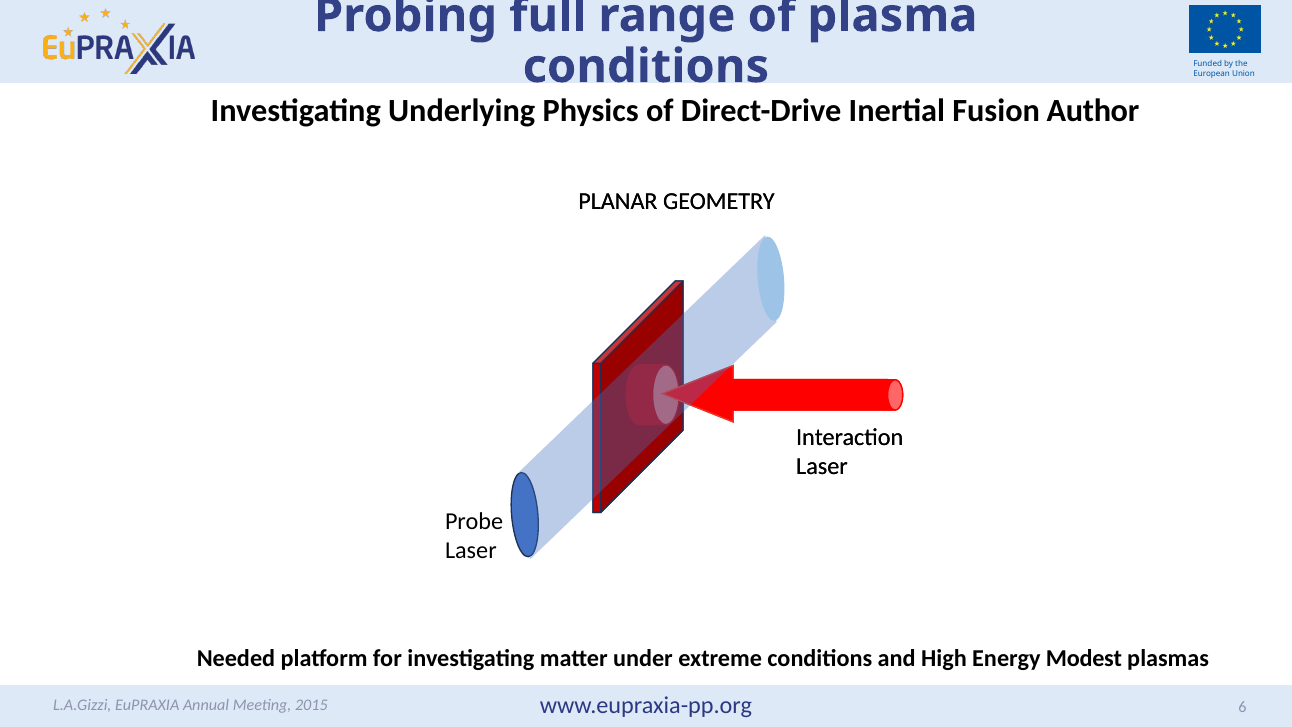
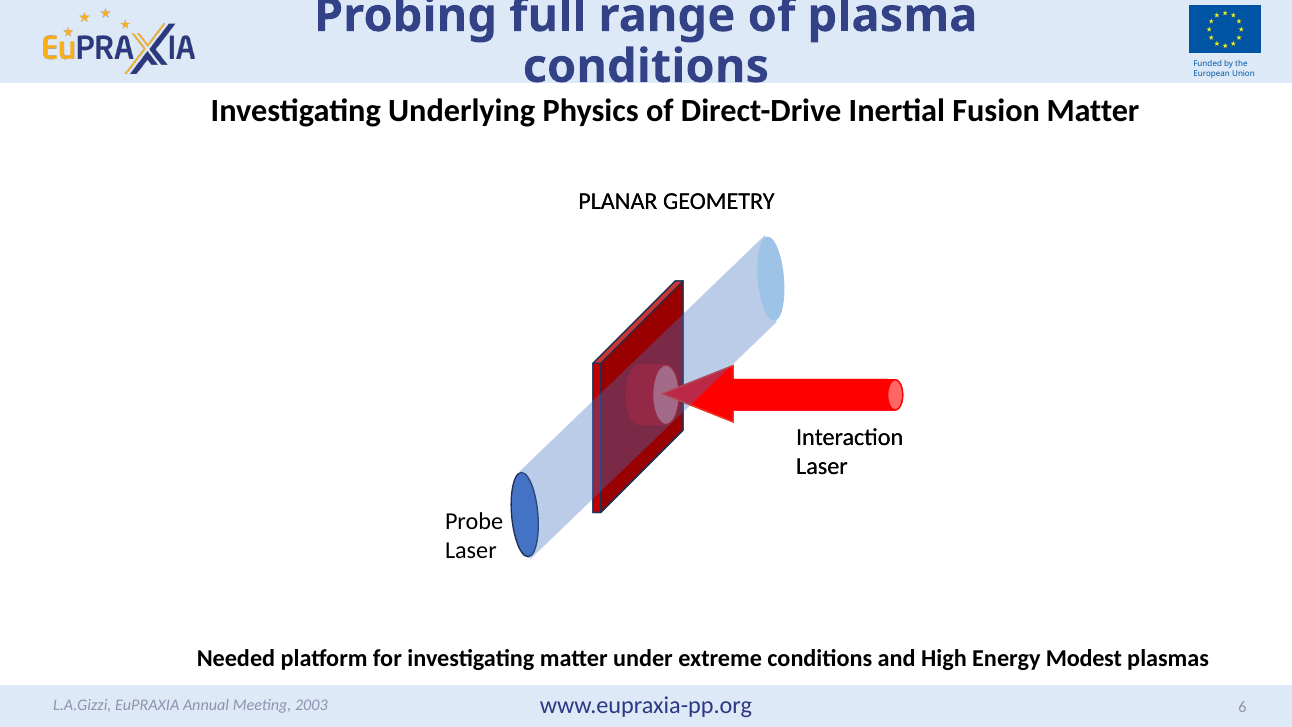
Fusion Author: Author -> Matter (1093, 111)
2015: 2015 -> 2003 (311, 705)
